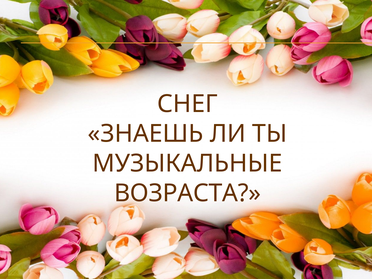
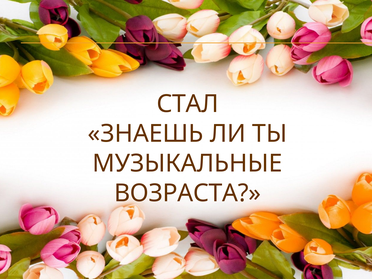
СНЕГ: СНЕГ -> СТАЛ (188, 104)
